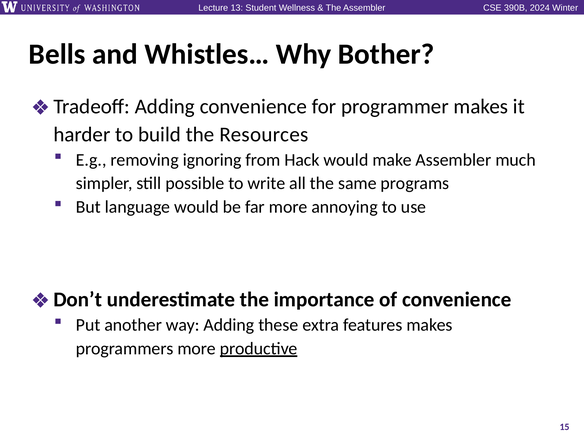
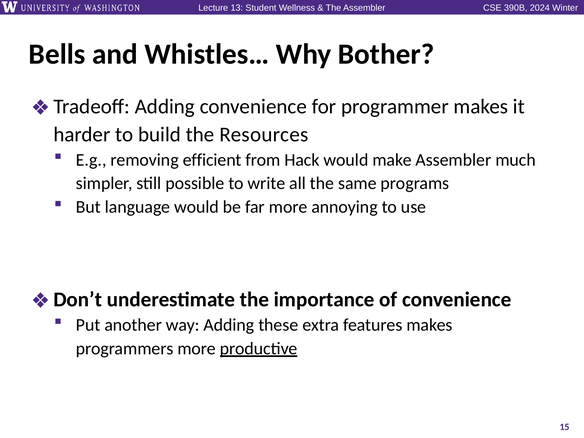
ignoring: ignoring -> efficient (212, 160)
